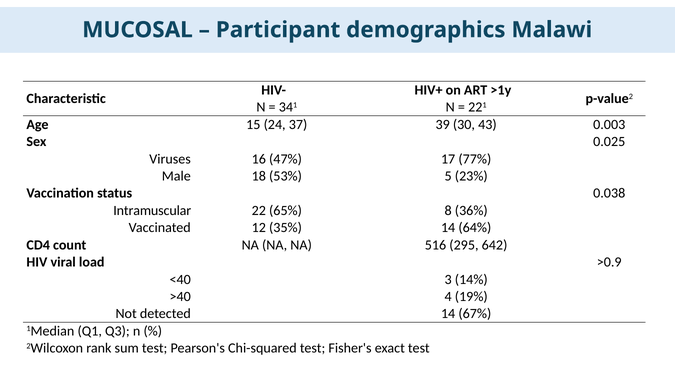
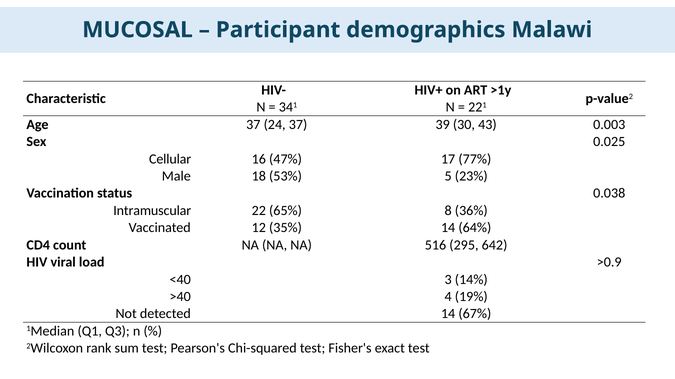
Age 15: 15 -> 37 (253, 125)
Viruses: Viruses -> Cellular (170, 159)
